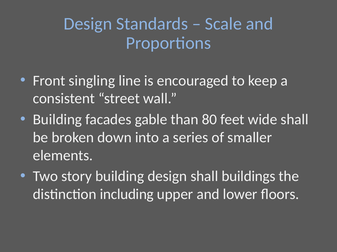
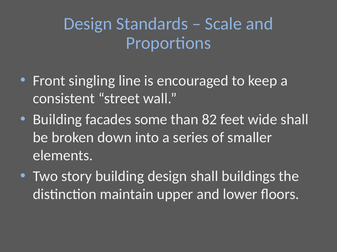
gable: gable -> some (151, 120)
80: 80 -> 82 (209, 120)
including: including -> maintain (127, 195)
